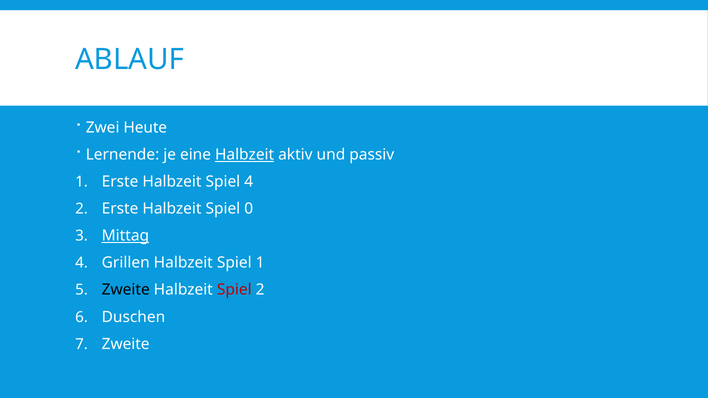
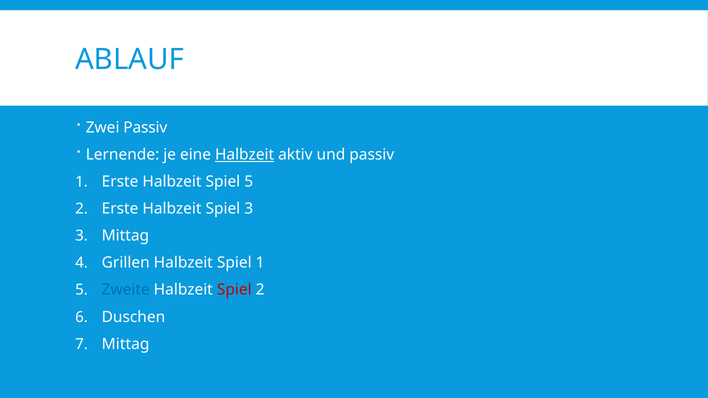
Zwei Heute: Heute -> Passiv (145, 128)
Spiel 4: 4 -> 5 (249, 182)
Spiel 0: 0 -> 3 (249, 209)
Mittag underline: present -> none (125, 236)
Zweite colour: black -> blue (126, 290)
Zweite: Zweite -> Mittag (126, 344)
